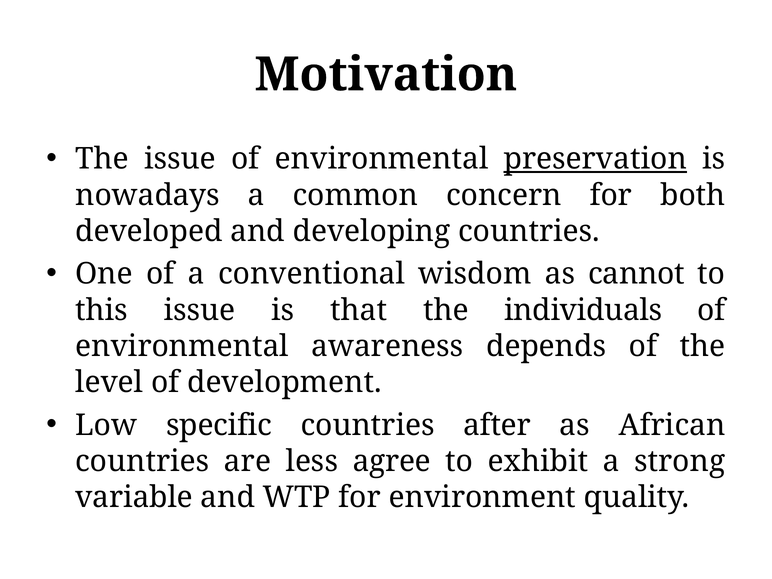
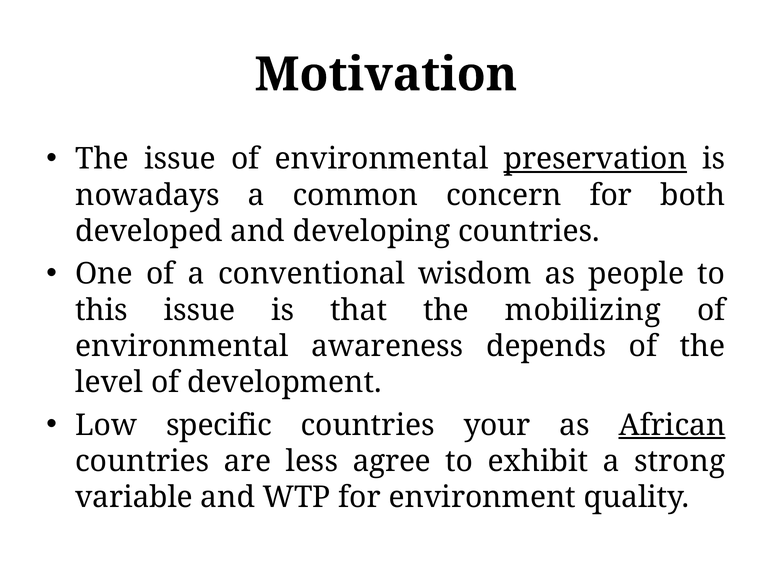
cannot: cannot -> people (636, 274)
individuals: individuals -> mobilizing (583, 310)
after: after -> your (497, 425)
African underline: none -> present (672, 425)
